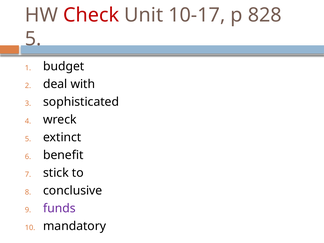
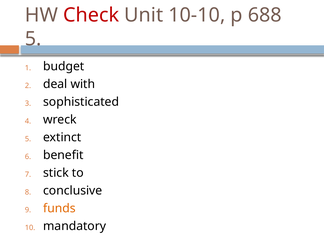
10-17: 10-17 -> 10-10 (197, 15)
828: 828 -> 688 (265, 15)
funds colour: purple -> orange (59, 208)
